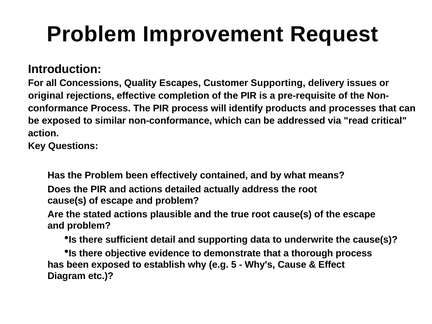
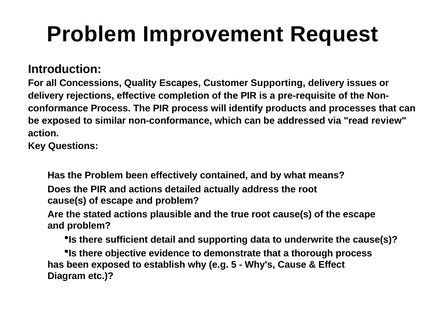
original: original -> delivery (46, 96)
critical: critical -> review (389, 121)
